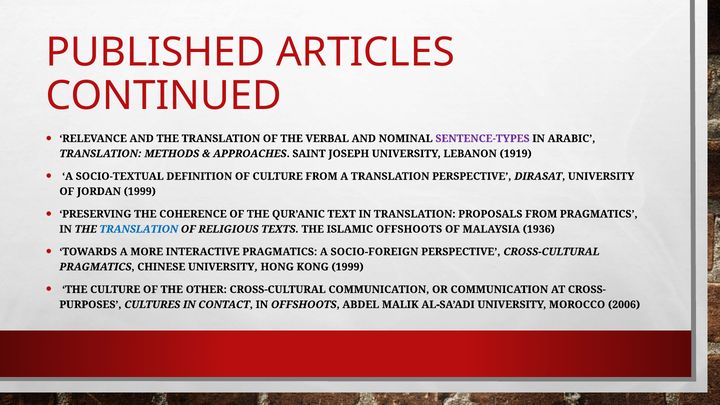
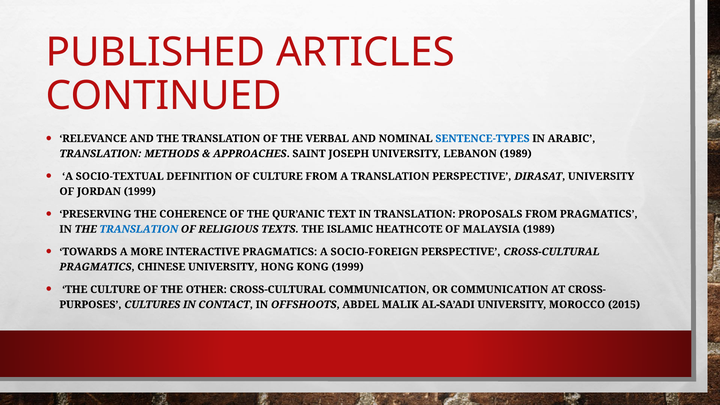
SENTENCE-TYPES colour: purple -> blue (482, 139)
LEBANON 1919: 1919 -> 1989 (516, 154)
ISLAMIC OFFSHOOTS: OFFSHOOTS -> HEATHCOTE (409, 229)
MALAYSIA 1936: 1936 -> 1989 (539, 229)
2006: 2006 -> 2015 (624, 305)
